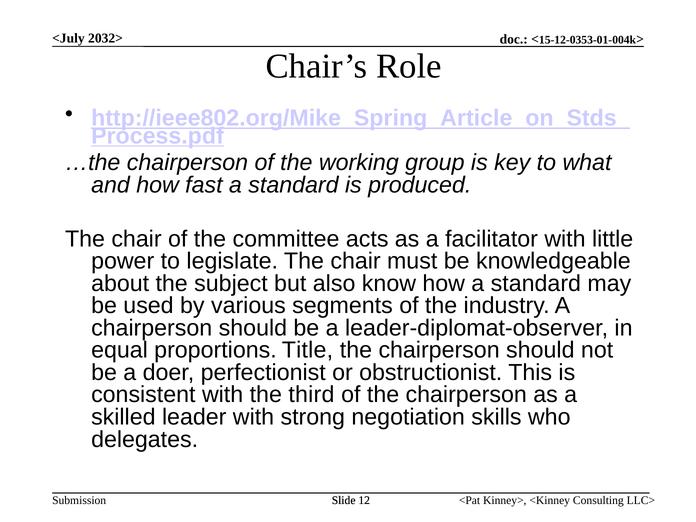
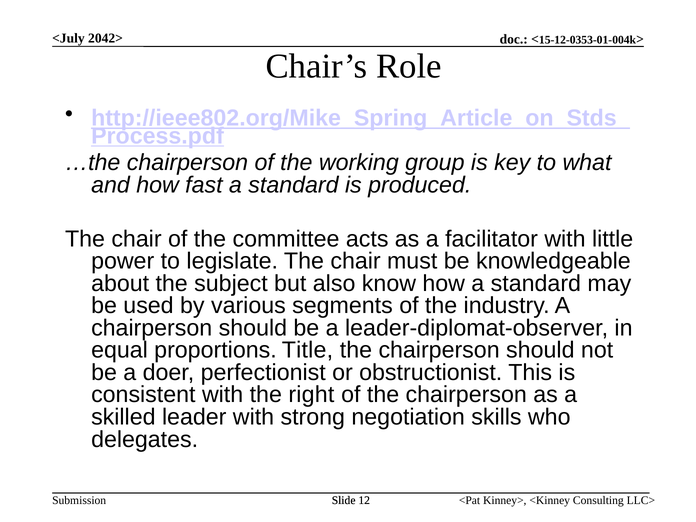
2032>: 2032> -> 2042> (106, 38)
third: third -> right (311, 395)
